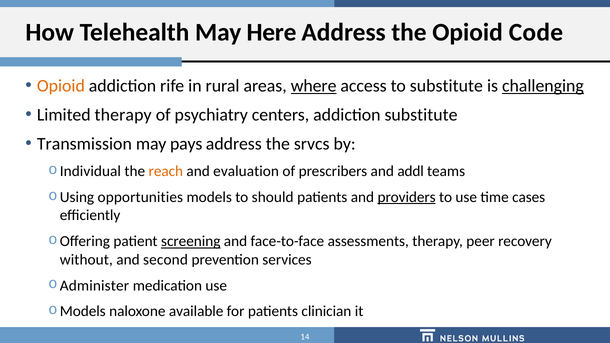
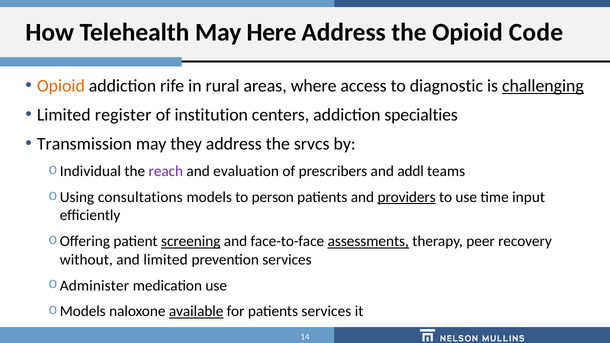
where underline: present -> none (314, 86)
to substitute: substitute -> diagnostic (446, 86)
Limited therapy: therapy -> register (123, 115)
psychiatry: psychiatry -> institution (211, 115)
addiction substitute: substitute -> specialties (421, 115)
pays: pays -> they (186, 144)
reach colour: orange -> purple (166, 171)
opportunities: opportunities -> consultations (140, 197)
should: should -> person (273, 197)
cases: cases -> input (529, 197)
assessments underline: none -> present (368, 241)
and second: second -> limited (166, 260)
available underline: none -> present (196, 312)
patients clinician: clinician -> services (326, 312)
